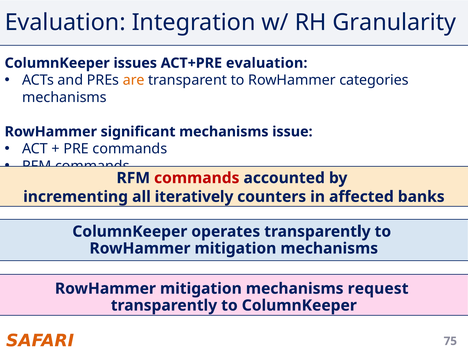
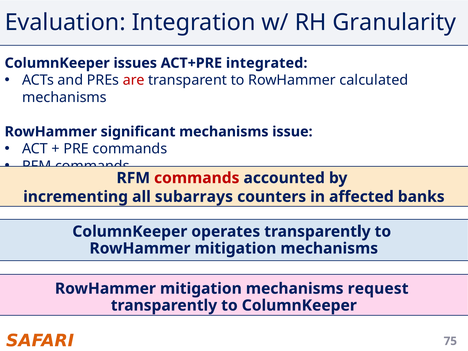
ACT+PRE evaluation: evaluation -> integrated (267, 63)
are colour: orange -> red (134, 80)
categories: categories -> calculated (374, 80)
iteratively: iteratively -> subarrays (194, 197)
